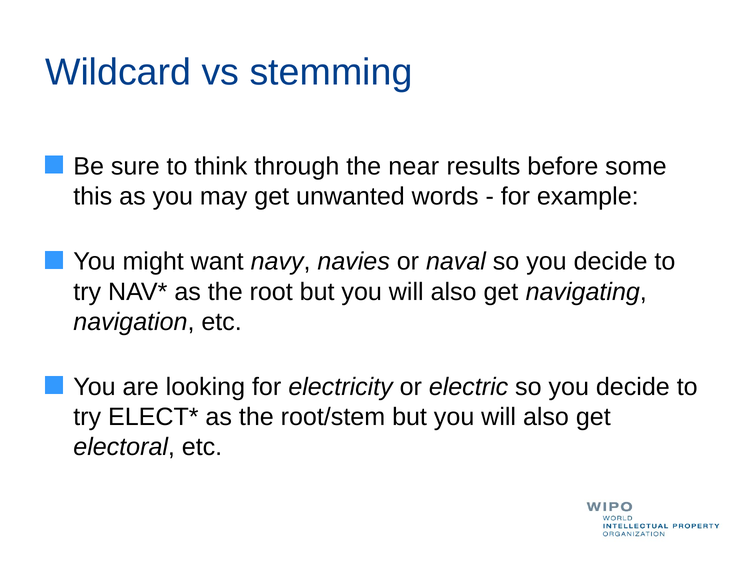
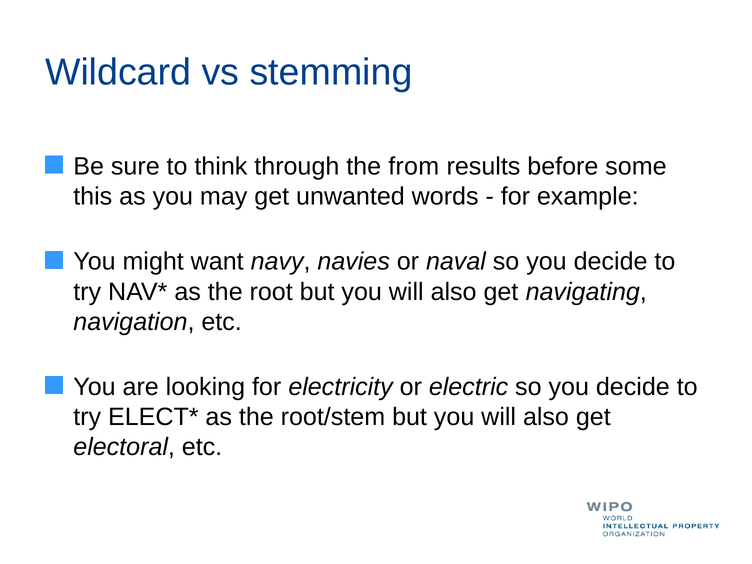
near: near -> from (414, 166)
